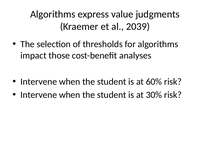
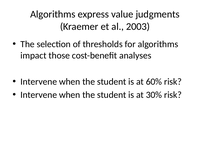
2039: 2039 -> 2003 (138, 26)
